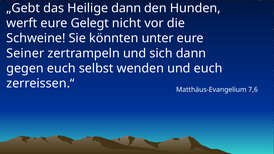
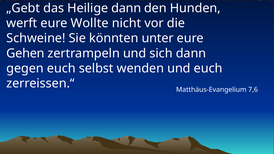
Gelegt: Gelegt -> Wollte (90, 23)
Seiner: Seiner -> Gehen (25, 53)
